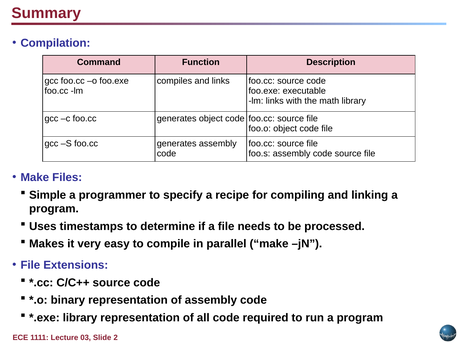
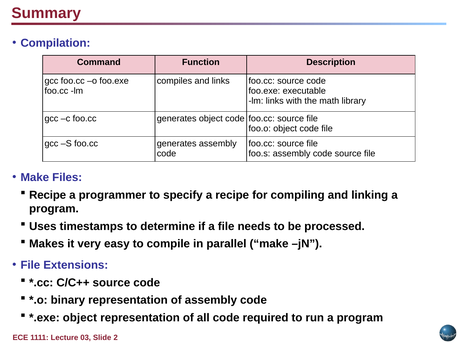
Simple: Simple -> Recipe (48, 195)
library: library -> object (80, 318)
